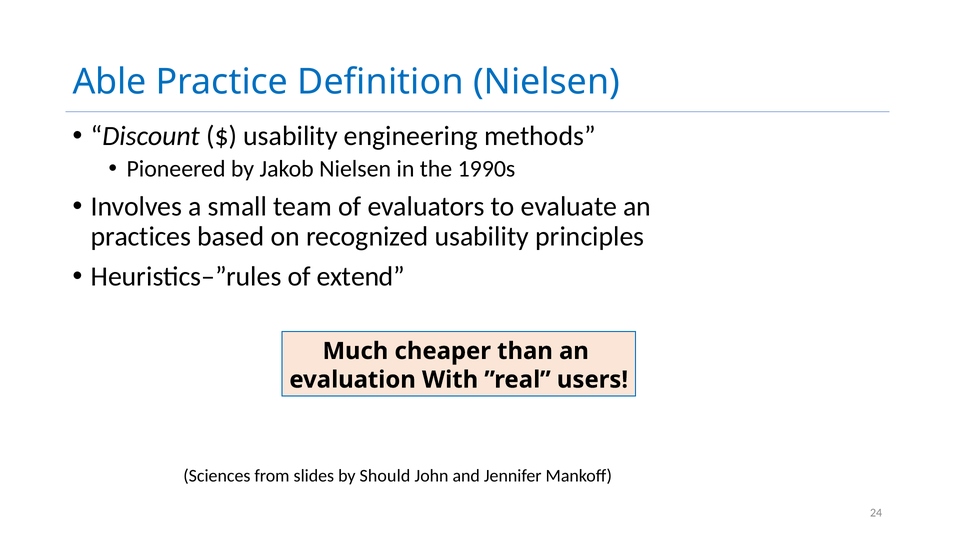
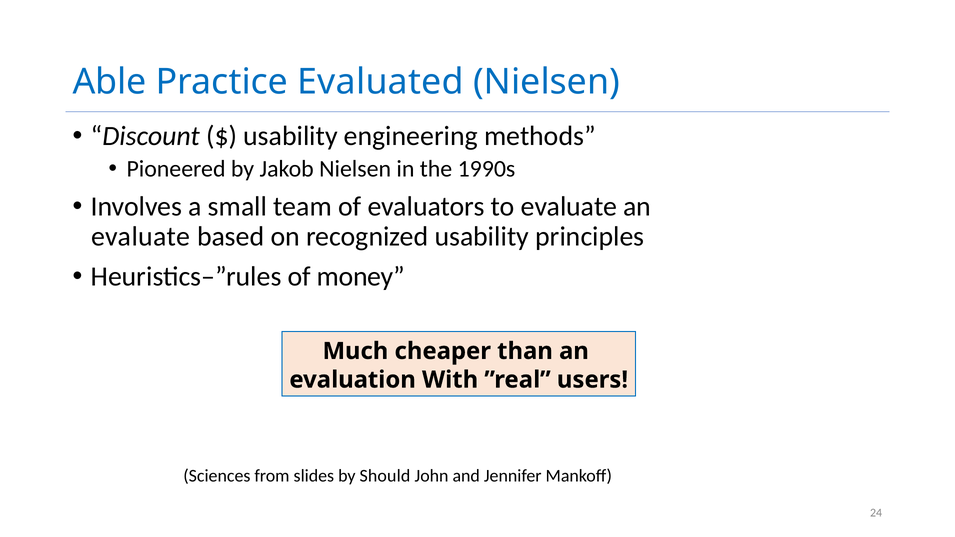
Definition: Definition -> Evaluated (381, 82)
practices: practices -> evaluate (141, 237)
extend: extend -> money (361, 277)
